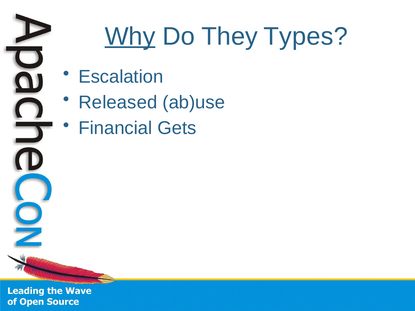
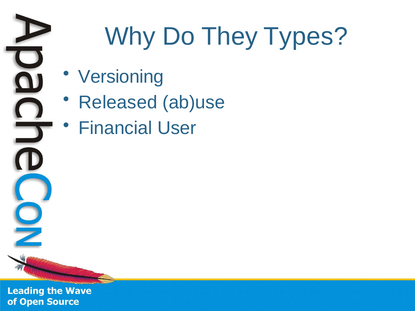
Why underline: present -> none (130, 36)
Escalation: Escalation -> Versioning (121, 77)
Gets: Gets -> User (177, 128)
